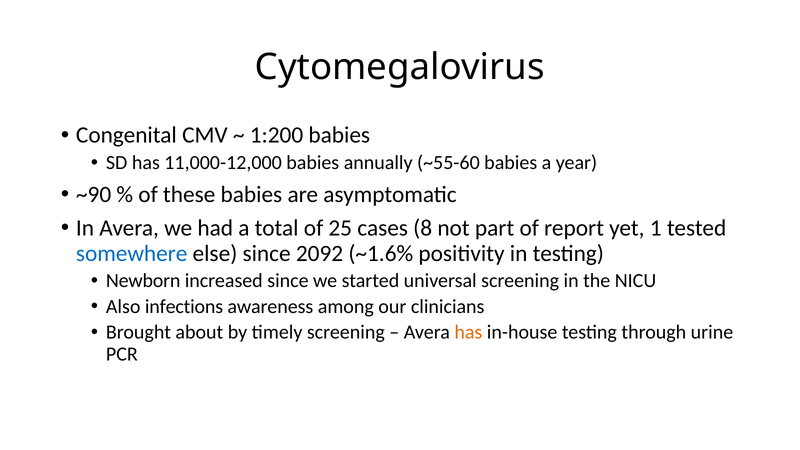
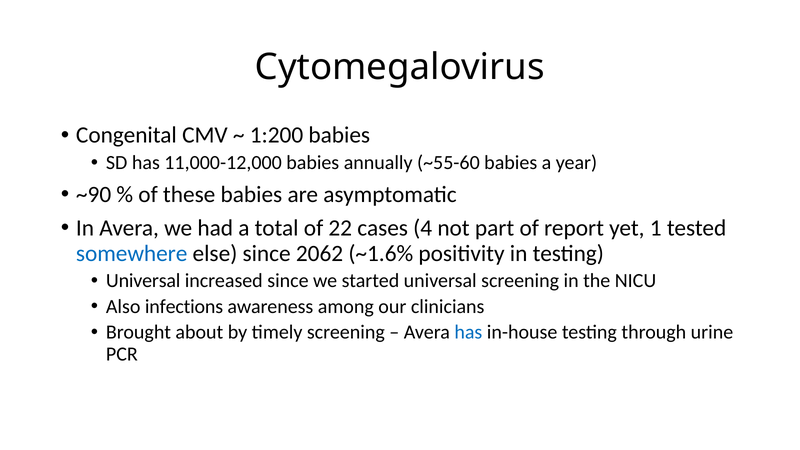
25: 25 -> 22 (340, 228)
8: 8 -> 4 (423, 228)
2092: 2092 -> 2062 (320, 253)
Newborn: Newborn -> Universal (143, 281)
has colour: orange -> blue (468, 332)
